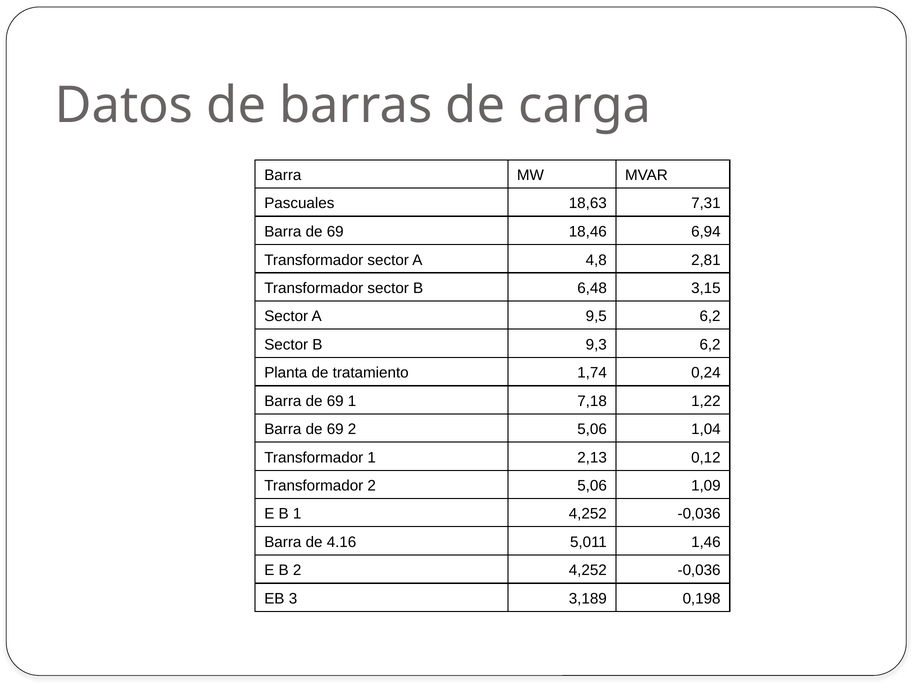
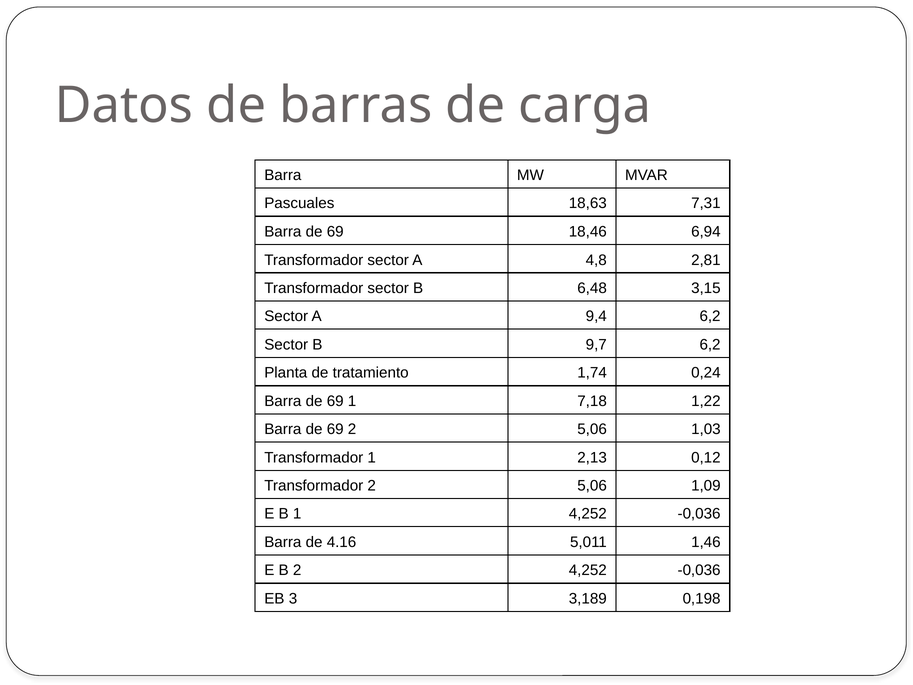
9,5: 9,5 -> 9,4 (596, 316)
9,3: 9,3 -> 9,7 (596, 344)
1,04: 1,04 -> 1,03 (706, 429)
